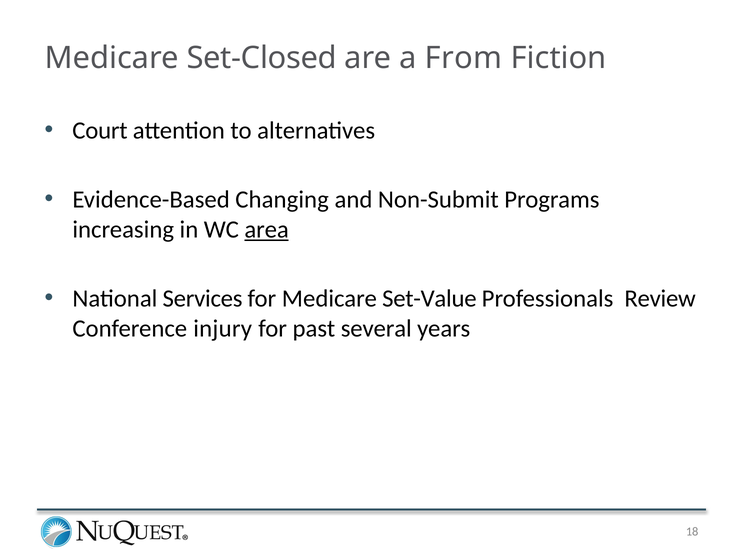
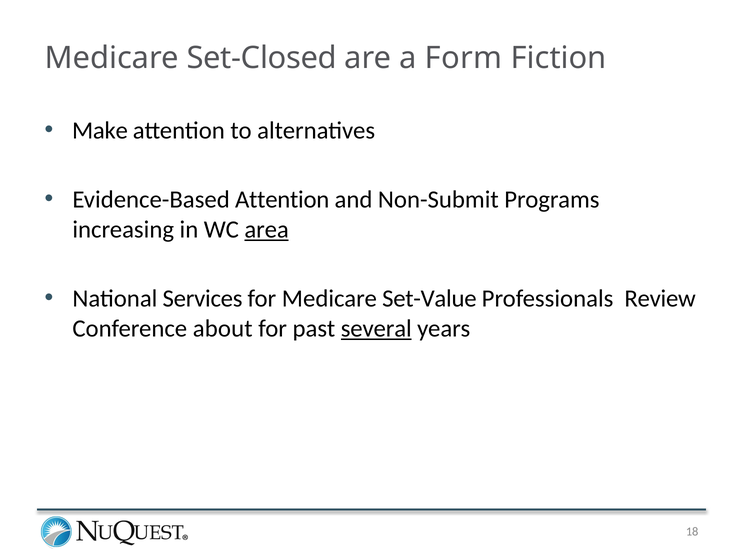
From: From -> Form (463, 58)
Court: Court -> Make (100, 130)
Evidence-Based Changing: Changing -> Attention (282, 200)
injury: injury -> about (223, 329)
several underline: none -> present (376, 329)
